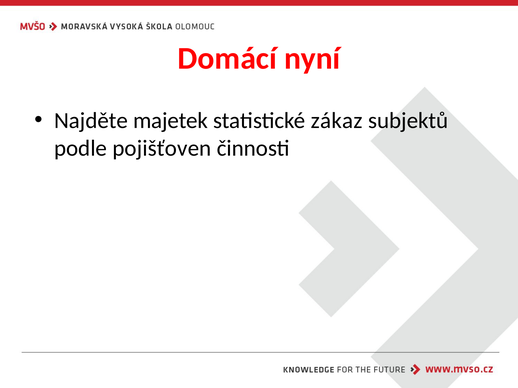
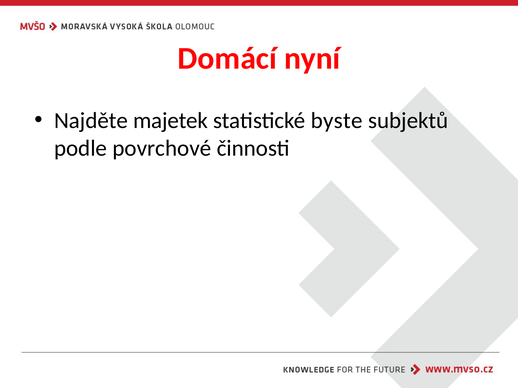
zákaz: zákaz -> byste (337, 121)
pojišťoven: pojišťoven -> povrchové (162, 148)
